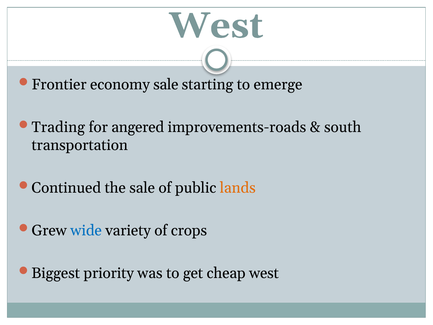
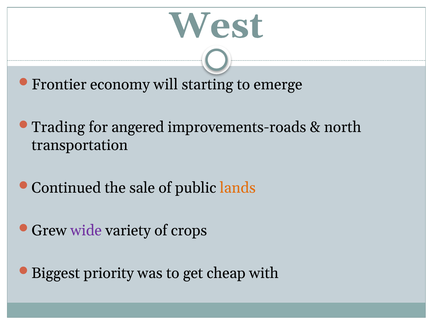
economy sale: sale -> will (166, 85)
south: south -> north (343, 127)
wide colour: blue -> purple (86, 230)
cheap west: west -> with (264, 273)
